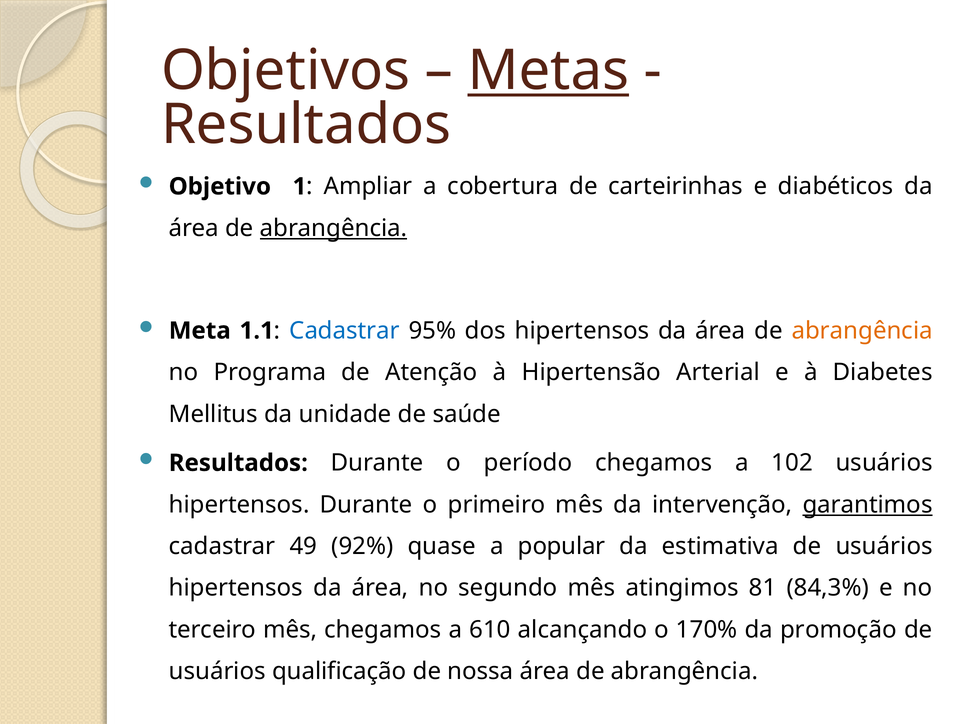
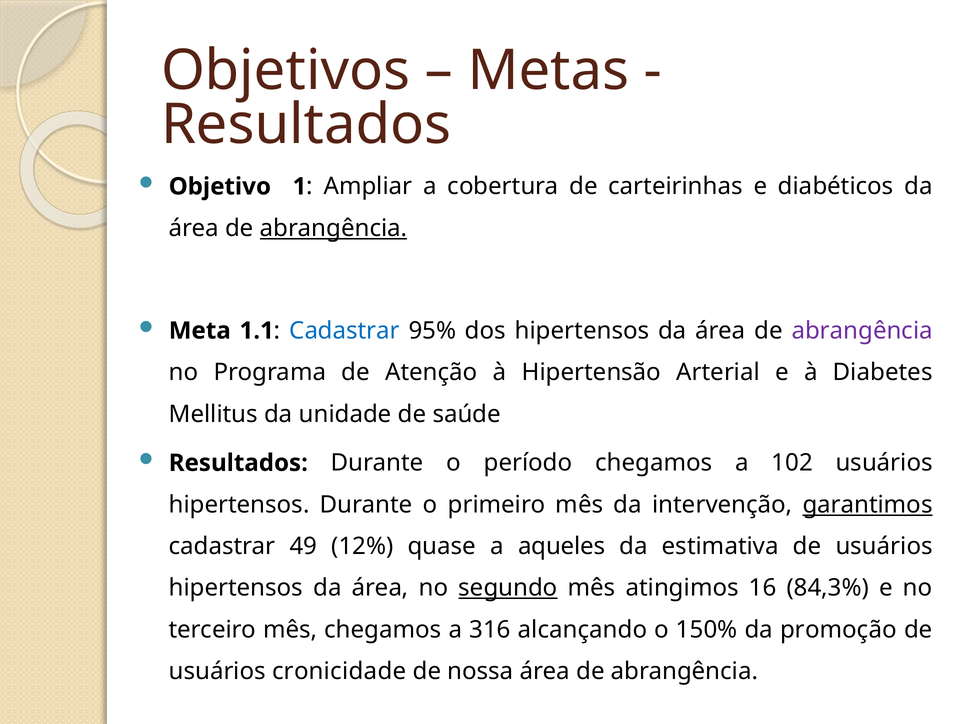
Metas underline: present -> none (548, 71)
abrangência colour: orange -> purple (862, 331)
92%: 92% -> 12% (362, 546)
popular: popular -> aqueles (562, 546)
segundo underline: none -> present (508, 588)
81: 81 -> 16 (763, 588)
610: 610 -> 316 (490, 630)
170%: 170% -> 150% (707, 630)
qualificação: qualificação -> cronicidade (339, 671)
